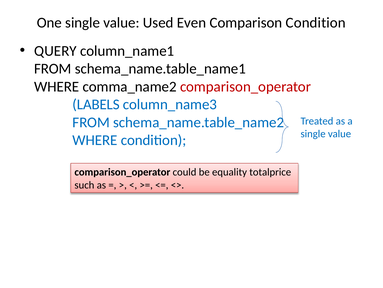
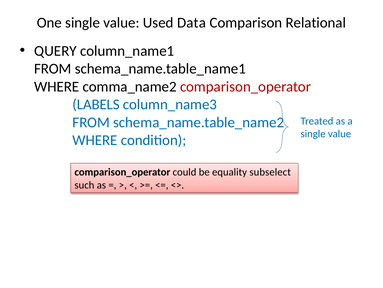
Even: Even -> Data (191, 23)
Comparison Condition: Condition -> Relational (316, 23)
totalprice: totalprice -> subselect (270, 172)
